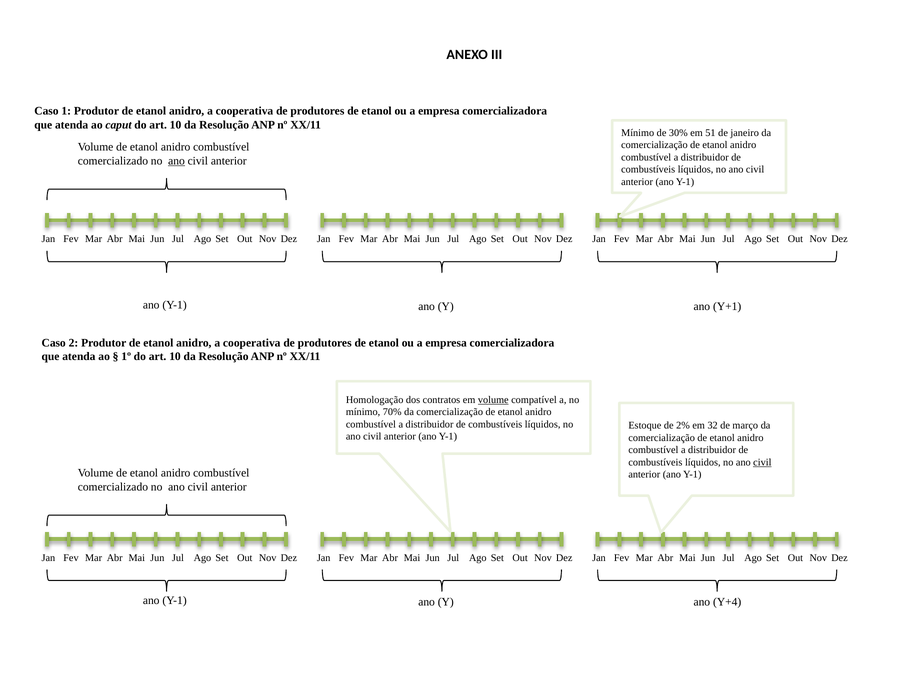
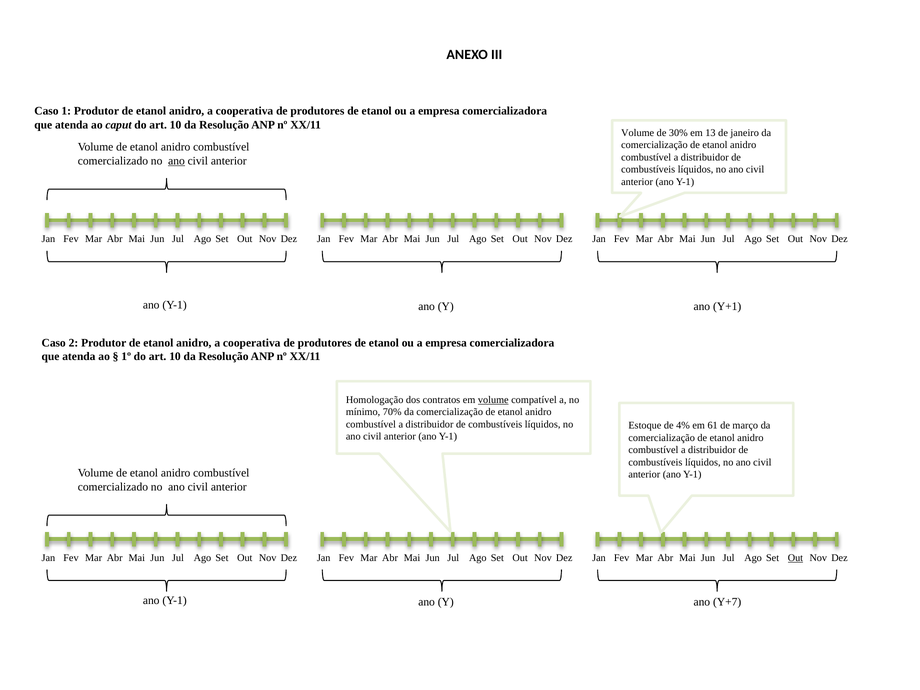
Mínimo: Mínimo -> Volume (638, 133)
51: 51 -> 13 (710, 133)
2%: 2% -> 4% (683, 426)
32: 32 -> 61 (713, 426)
civil underline: present -> none (762, 462)
Out underline: none -> present (795, 558)
Y+4: Y+4 -> Y+7 (727, 602)
